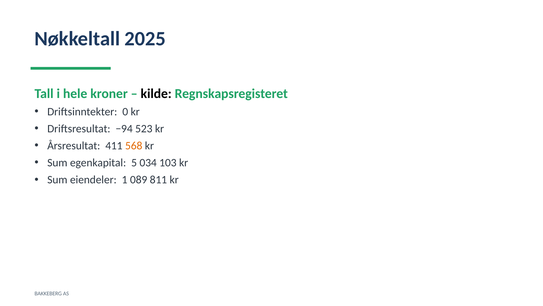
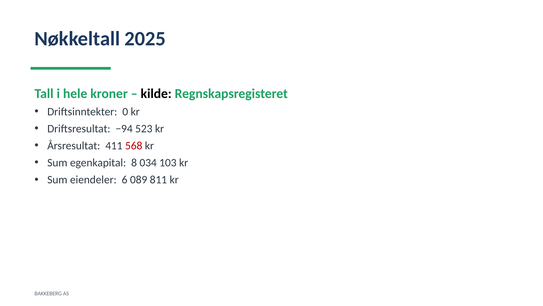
568 colour: orange -> red (134, 146)
5: 5 -> 8 (134, 163)
1: 1 -> 6 (125, 180)
